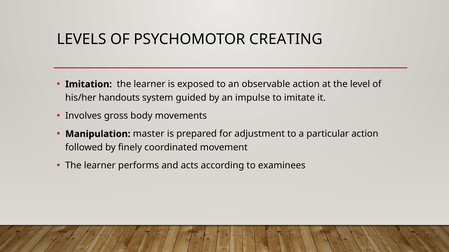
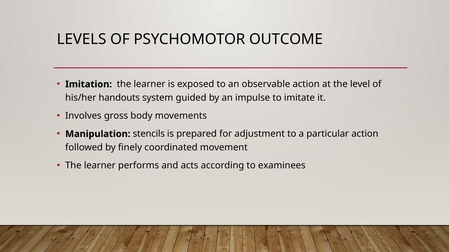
CREATING: CREATING -> OUTCOME (286, 39)
master: master -> stencils (149, 134)
